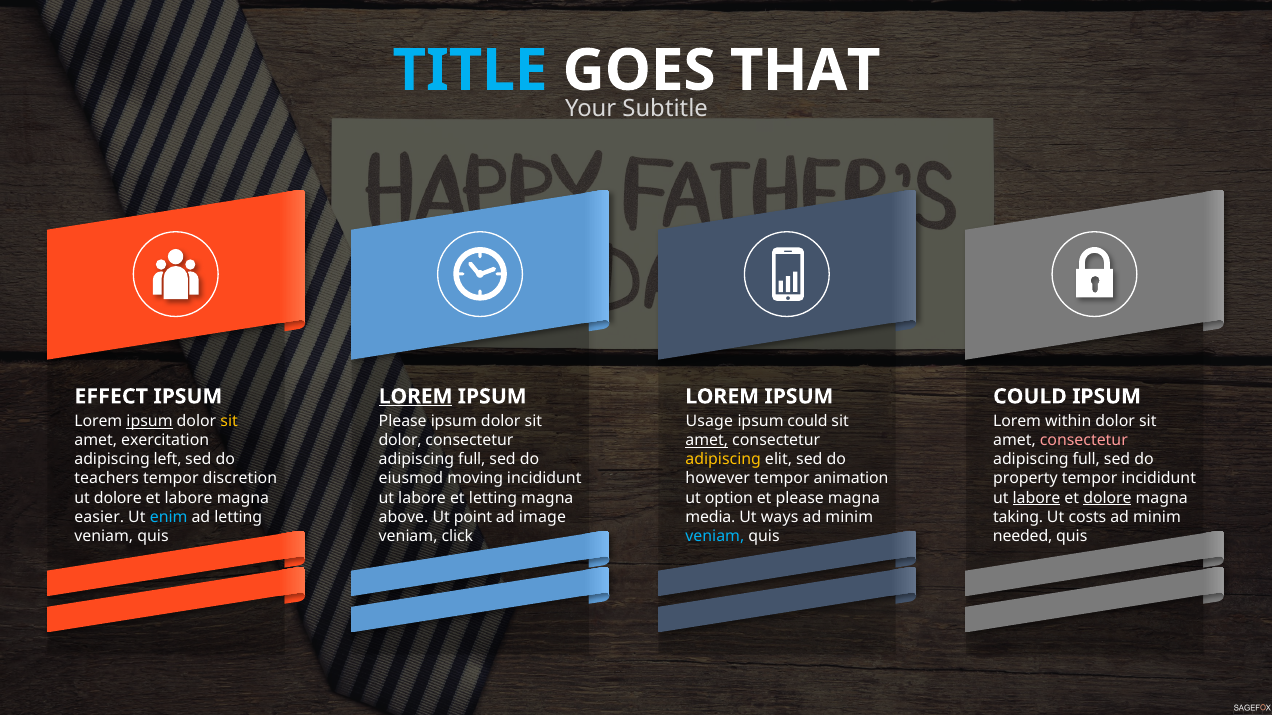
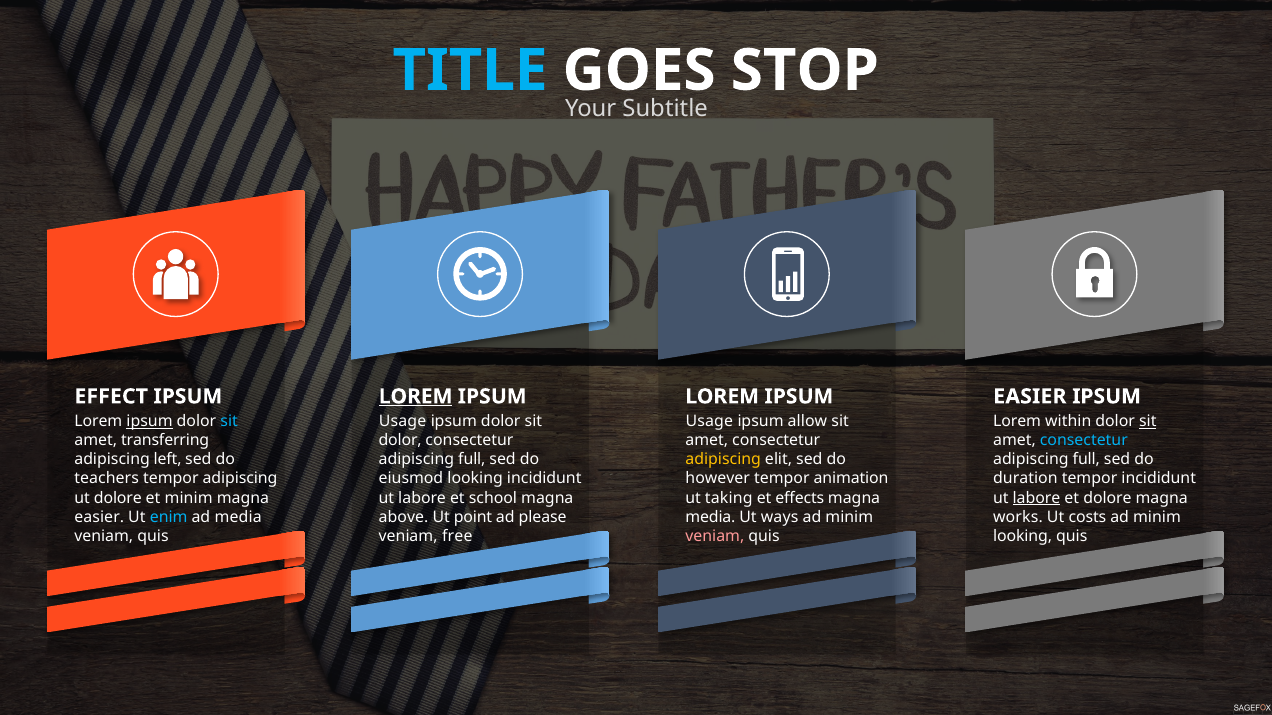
THAT: THAT -> STOP (805, 71)
COULD: COULD -> EASIER (1030, 397)
sit colour: yellow -> light blue (229, 422)
Please: Please -> Usage (403, 422)
ipsum could: could -> allow (807, 422)
sit underline: none -> present (1148, 422)
exercitation: exercitation -> transferring (165, 441)
amet underline: present -> none (707, 441)
consectetur colour: pink -> light blue (1084, 441)
tempor discretion: discretion -> adipiscing (240, 479)
eiusmod moving: moving -> looking (475, 479)
property: property -> duration (1025, 479)
et labore: labore -> minim (189, 498)
et letting: letting -> school (493, 498)
option: option -> taking (729, 498)
et please: please -> effects (800, 498)
dolore underline: present -> none (1107, 498)
ad letting: letting -> media (238, 517)
image: image -> please (543, 517)
taking: taking -> works (1018, 517)
click: click -> free (457, 536)
veniam colour: light blue -> pink (715, 536)
needed: needed -> looking (1023, 536)
